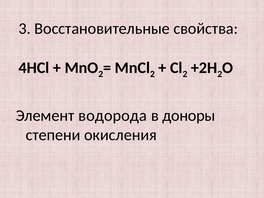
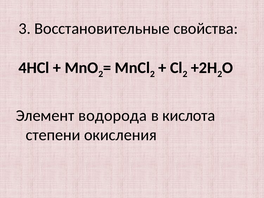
доноры: доноры -> кислота (189, 116)
